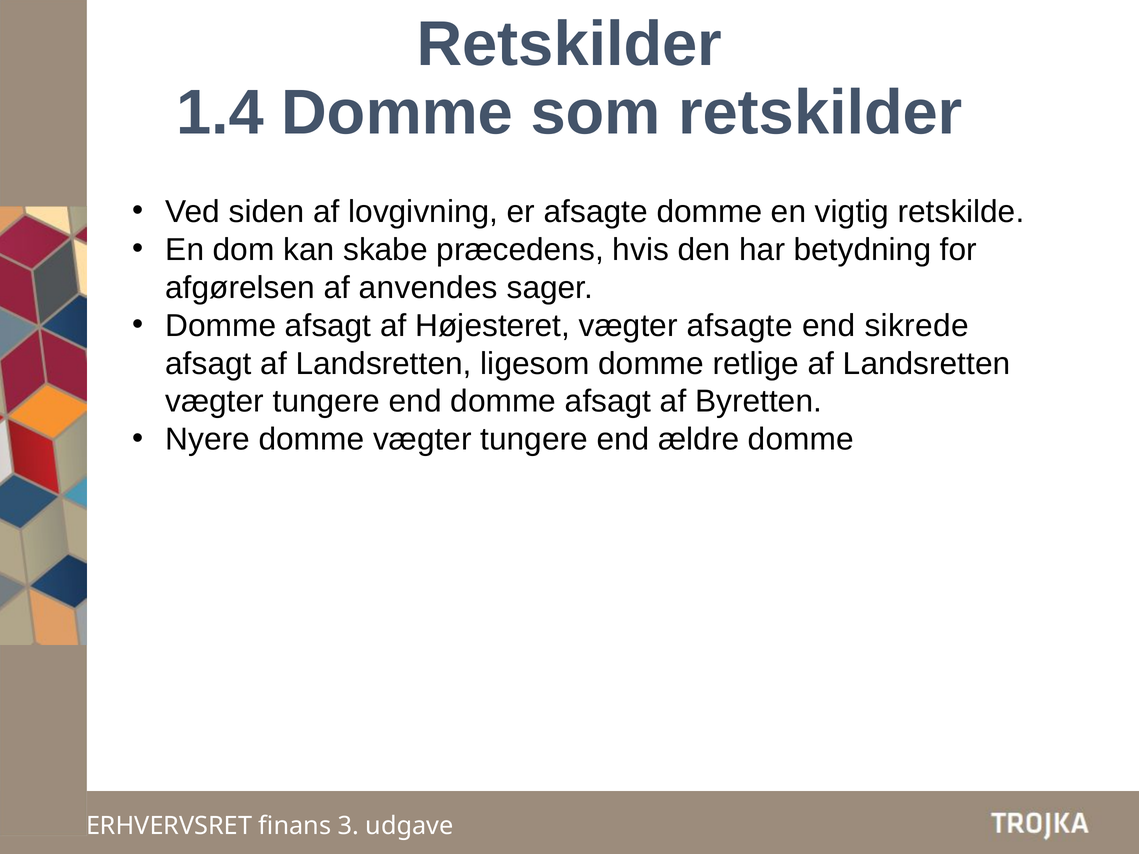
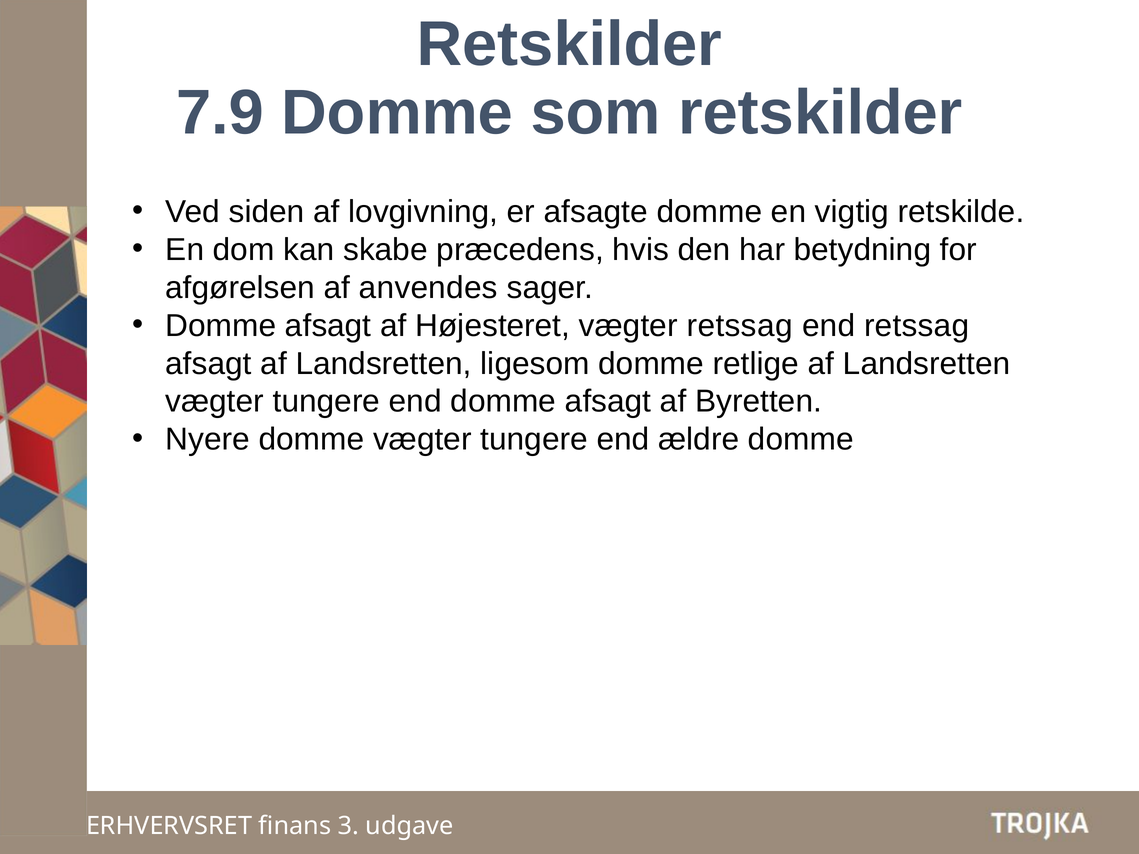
1.4: 1.4 -> 7.9 (220, 113)
vægter afsagte: afsagte -> retssag (740, 326)
end sikrede: sikrede -> retssag (917, 326)
